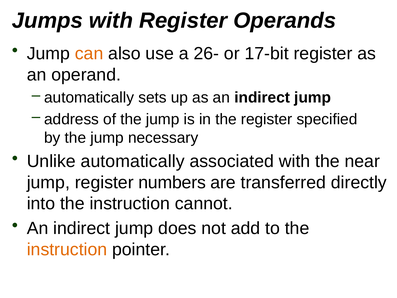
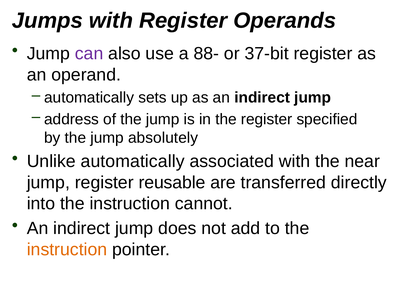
can colour: orange -> purple (89, 53)
26-: 26- -> 88- (206, 53)
17-bit: 17-bit -> 37-bit (267, 53)
necessary: necessary -> absolutely (163, 138)
numbers: numbers -> reusable (172, 182)
